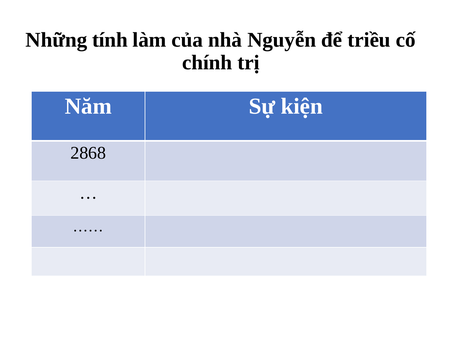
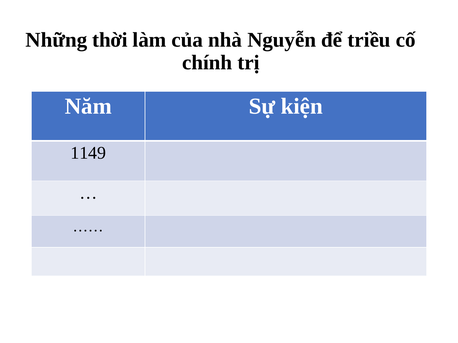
tính: tính -> thời (110, 40)
2868: 2868 -> 1149 (88, 153)
